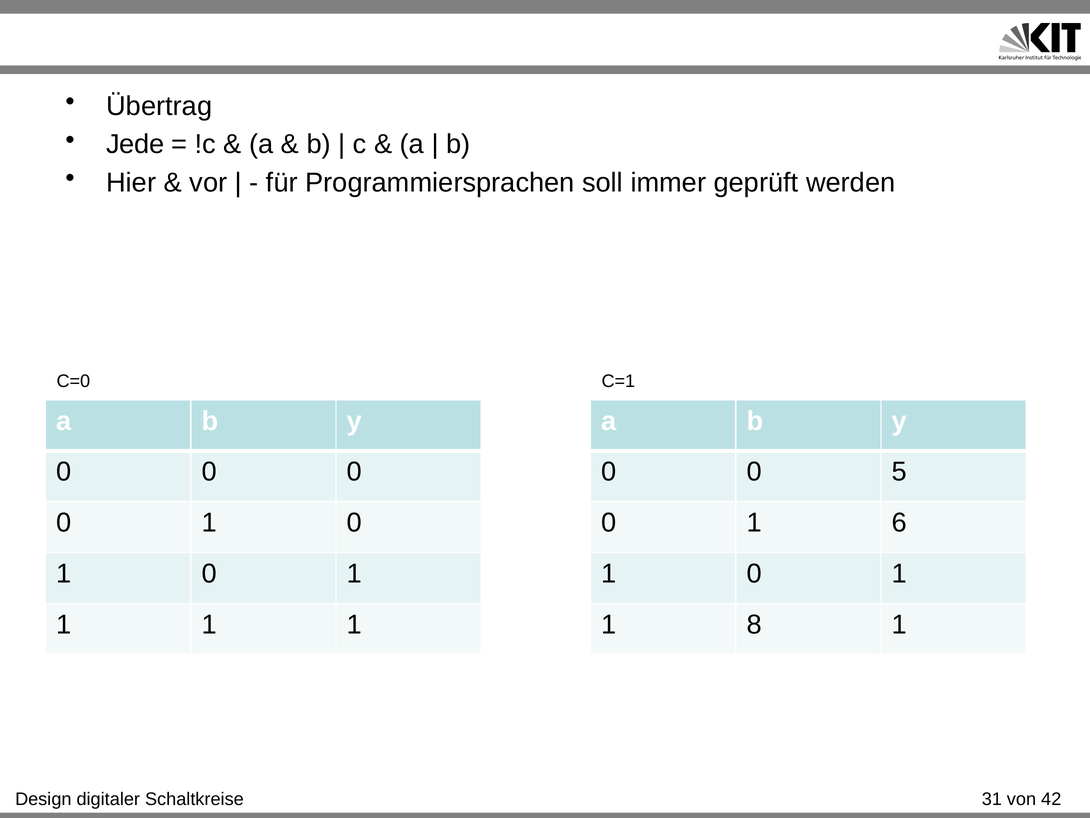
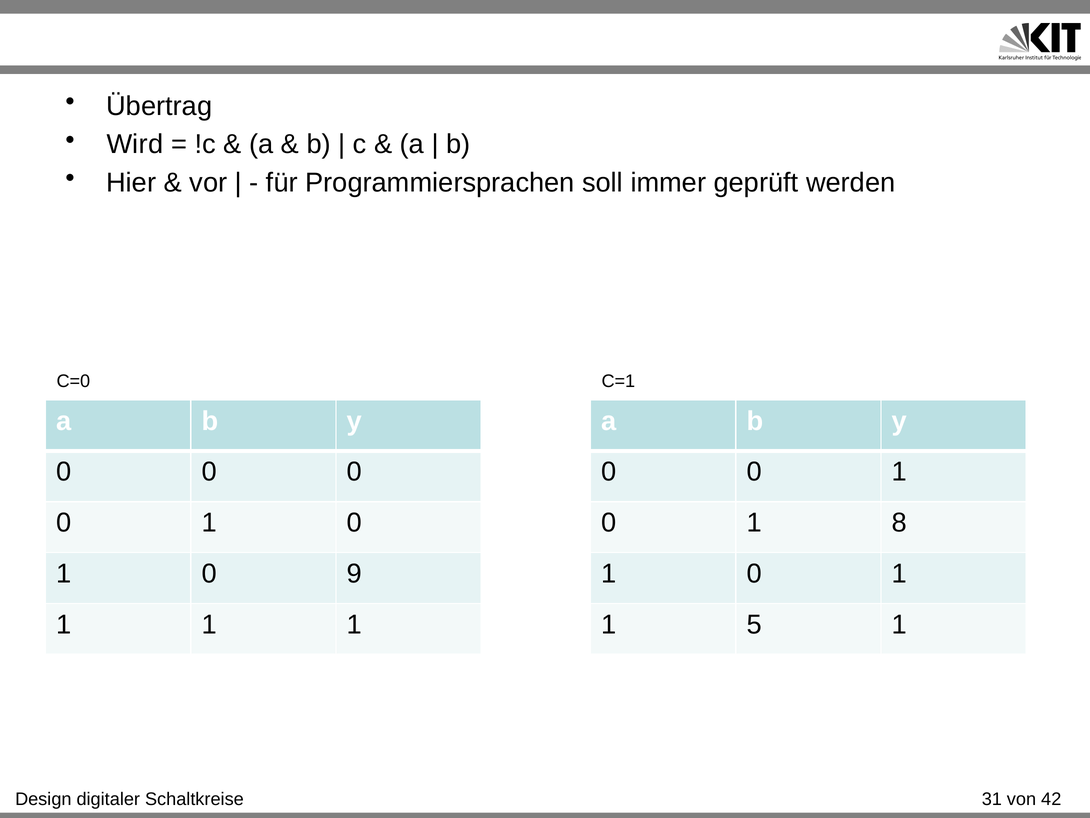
Jede: Jede -> Wird (135, 144)
5: 5 -> 1 (899, 472)
6: 6 -> 8 (899, 523)
1: 1 -> 9 (354, 573)
8: 8 -> 5 (754, 624)
